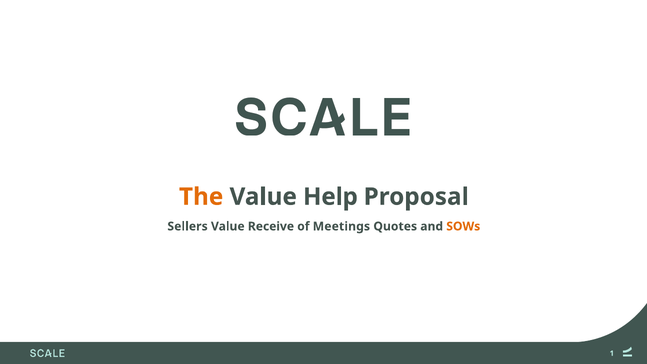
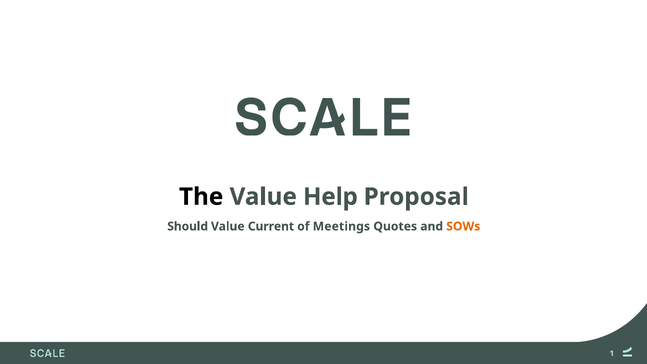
The colour: orange -> black (201, 197)
Sellers: Sellers -> Should (188, 226)
Receive: Receive -> Current (271, 226)
